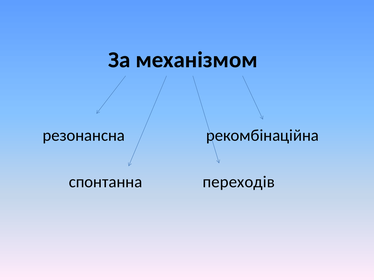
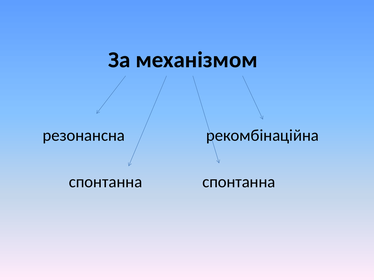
спонтанна переходів: переходів -> спонтанна (239, 182)
